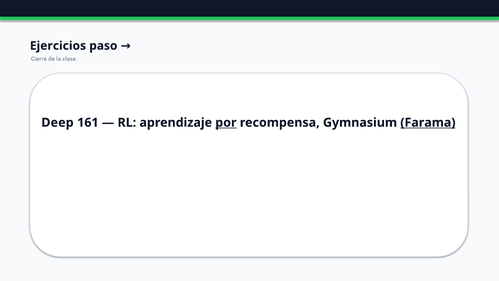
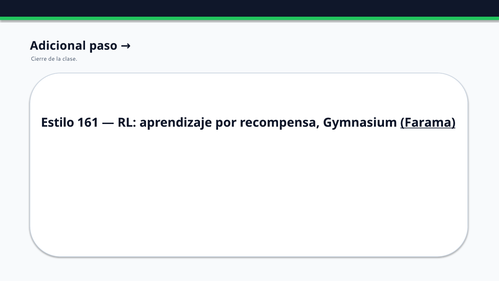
Ejercicios: Ejercicios -> Adicional (58, 46)
Deep: Deep -> Estilo (58, 122)
por underline: present -> none (226, 122)
